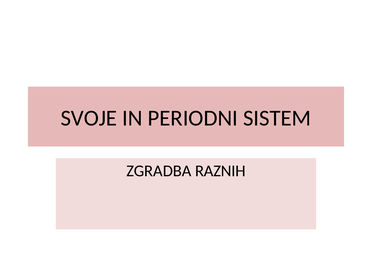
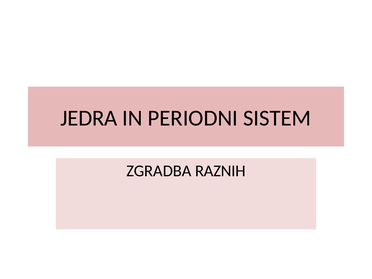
SVOJE: SVOJE -> JEDRA (89, 118)
